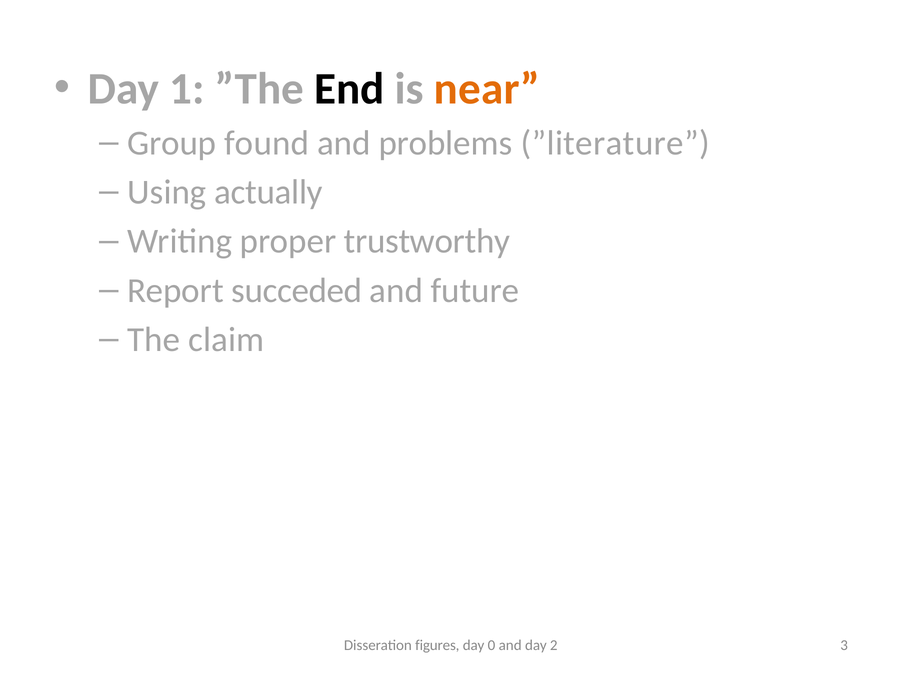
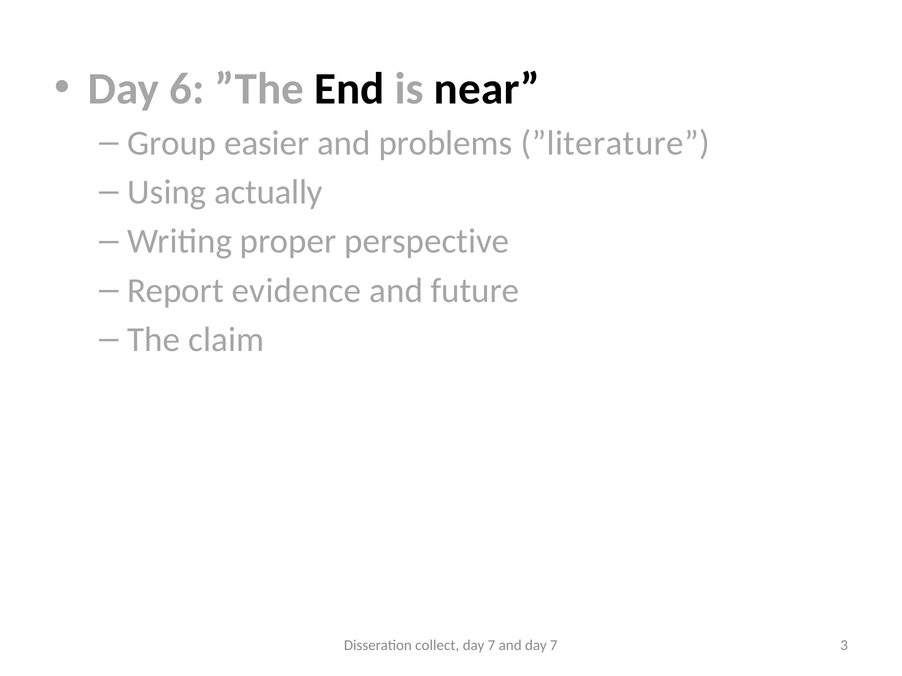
1: 1 -> 6 (187, 89)
near colour: orange -> black (487, 89)
found: found -> easier (267, 143)
trustworthy: trustworthy -> perspective (427, 242)
succeded: succeded -> evidence (297, 291)
figures: figures -> collect (437, 646)
0: 0 -> 7 (492, 646)
and day 2: 2 -> 7 (554, 646)
